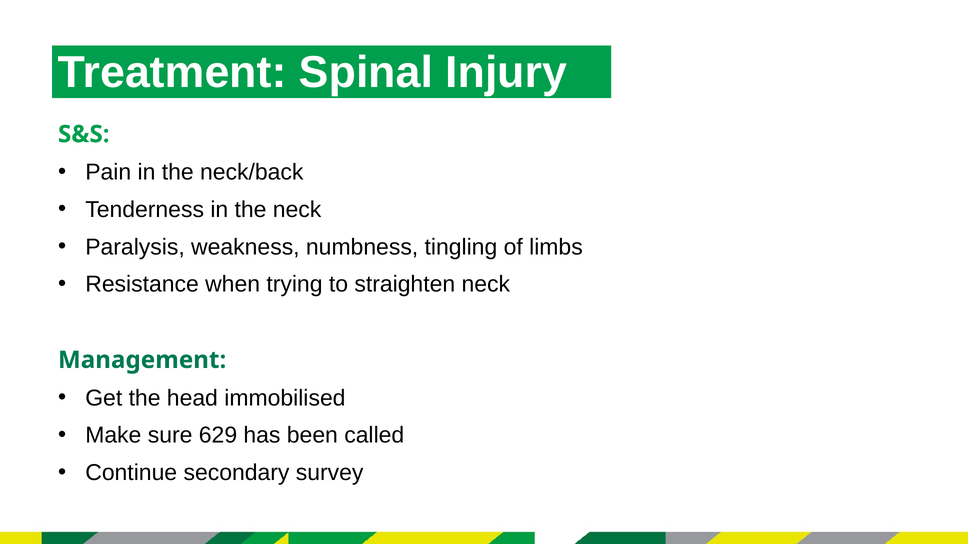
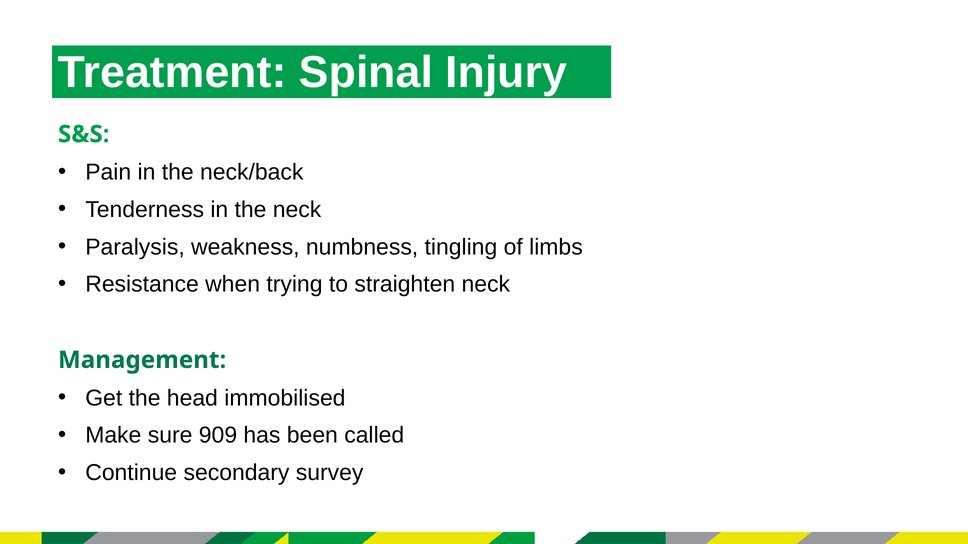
629: 629 -> 909 (218, 436)
